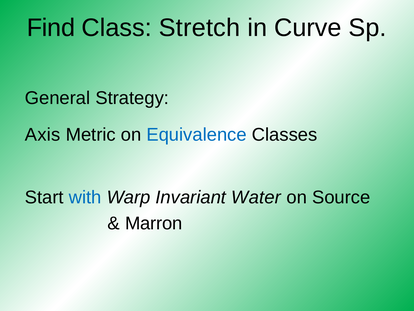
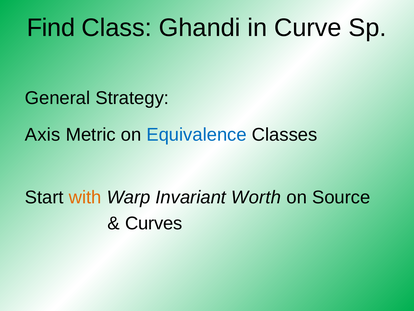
Stretch: Stretch -> Ghandi (200, 28)
with colour: blue -> orange (85, 197)
Water: Water -> Worth (256, 197)
Marron: Marron -> Curves (154, 223)
